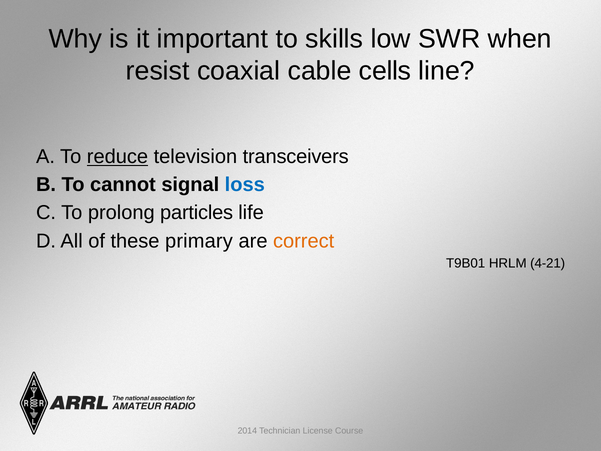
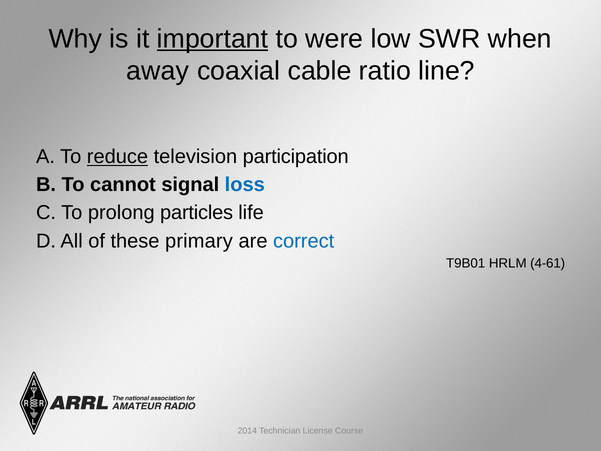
important underline: none -> present (213, 39)
skills: skills -> were (334, 39)
resist: resist -> away (158, 71)
cells: cells -> ratio (385, 71)
transceivers: transceivers -> participation (296, 157)
correct colour: orange -> blue (304, 241)
4-21: 4-21 -> 4-61 (548, 263)
